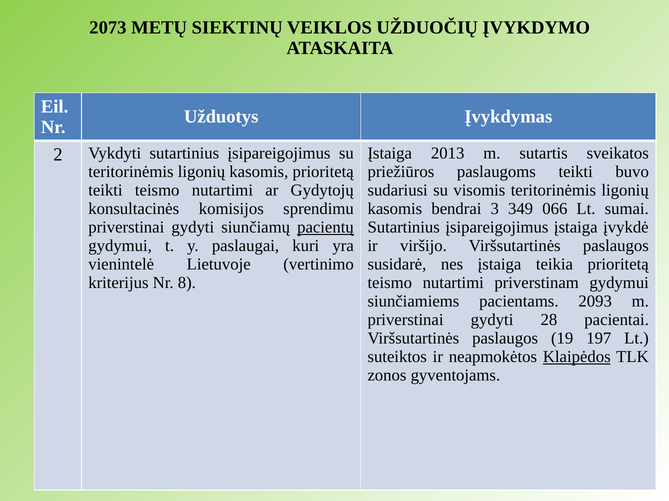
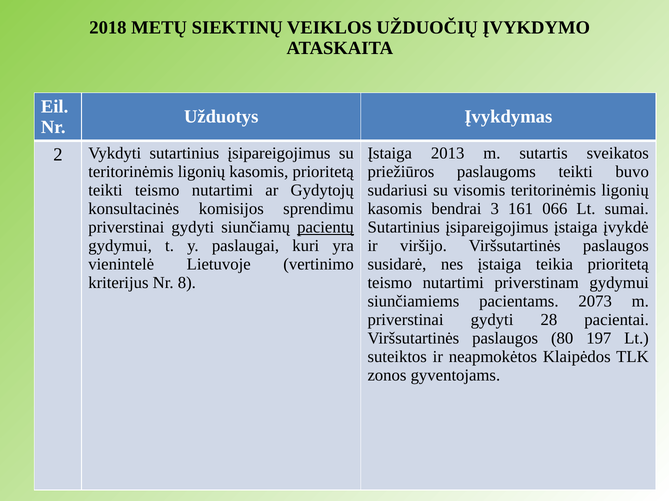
2073: 2073 -> 2018 (108, 28)
349: 349 -> 161 (521, 209)
2093: 2093 -> 2073 (595, 302)
19: 19 -> 80 (562, 339)
Klaipėdos underline: present -> none (577, 357)
